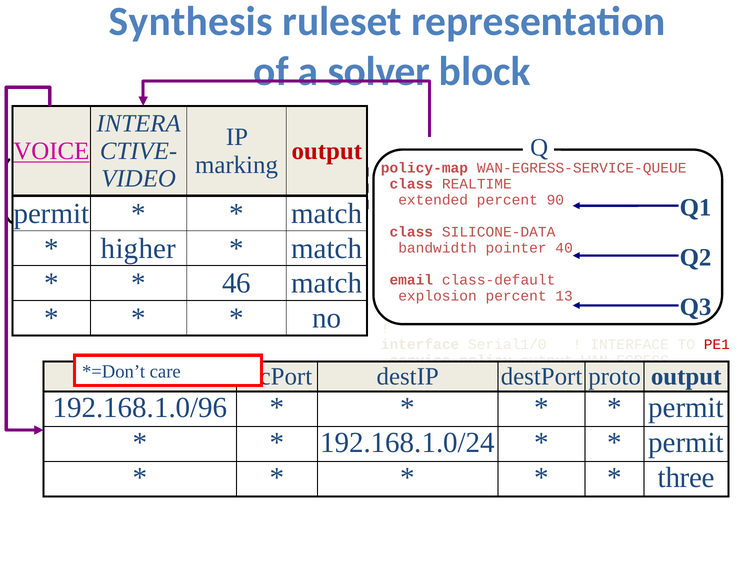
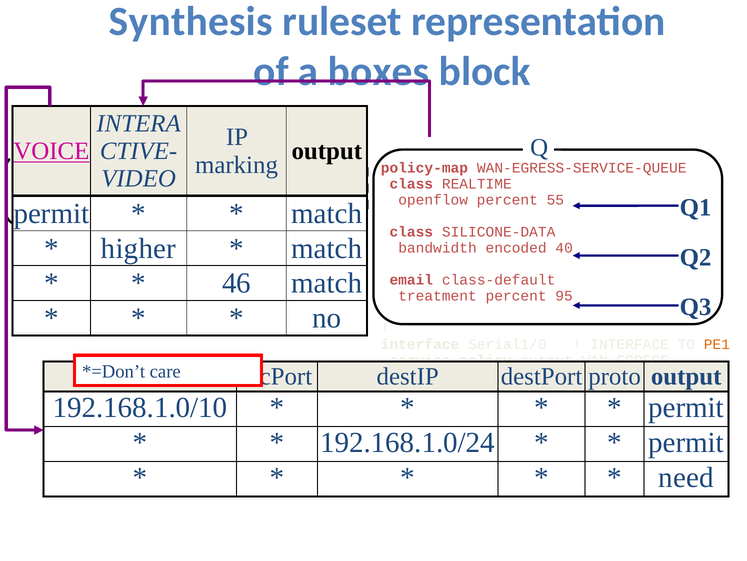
solver: solver -> boxes (379, 71)
output colour: red -> black (327, 151)
extended: extended -> openflow (433, 200)
90: 90 -> 55 (555, 200)
pointer: pointer -> encoded (516, 248)
explosion: explosion -> treatment (438, 296)
13: 13 -> 95 (564, 296)
PE1 colour: red -> orange (717, 344)
192.168.1.0/96: 192.168.1.0/96 -> 192.168.1.0/10 (140, 407)
three: three -> need (686, 477)
